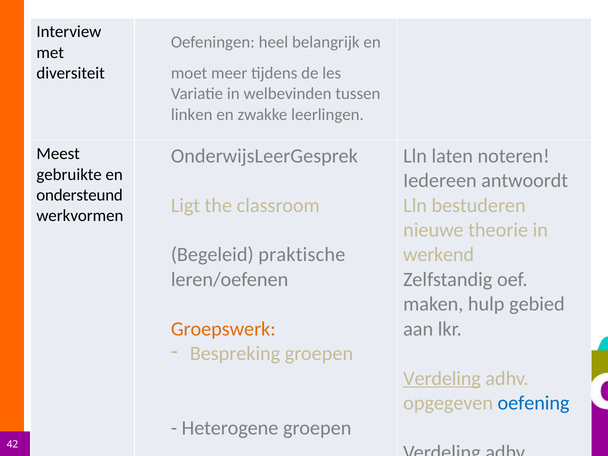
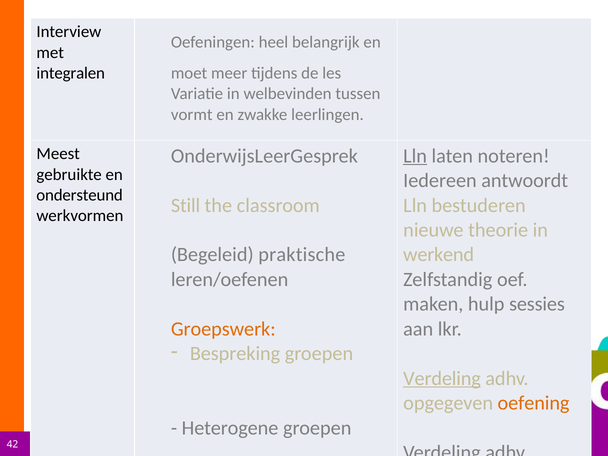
diversiteit: diversiteit -> integralen (71, 73)
linken: linken -> vormt (192, 115)
Lln underline: none -> present (415, 156)
Ligt: Ligt -> Still (186, 205)
gebied: gebied -> sessies (537, 304)
oefening colour: blue -> orange (534, 403)
